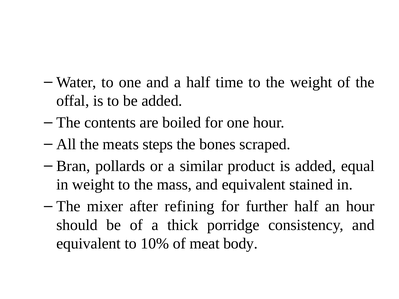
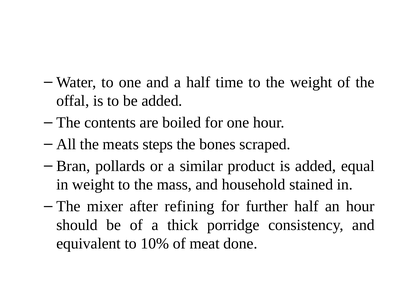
mass and equivalent: equivalent -> household (254, 185)
body: body -> done (240, 244)
